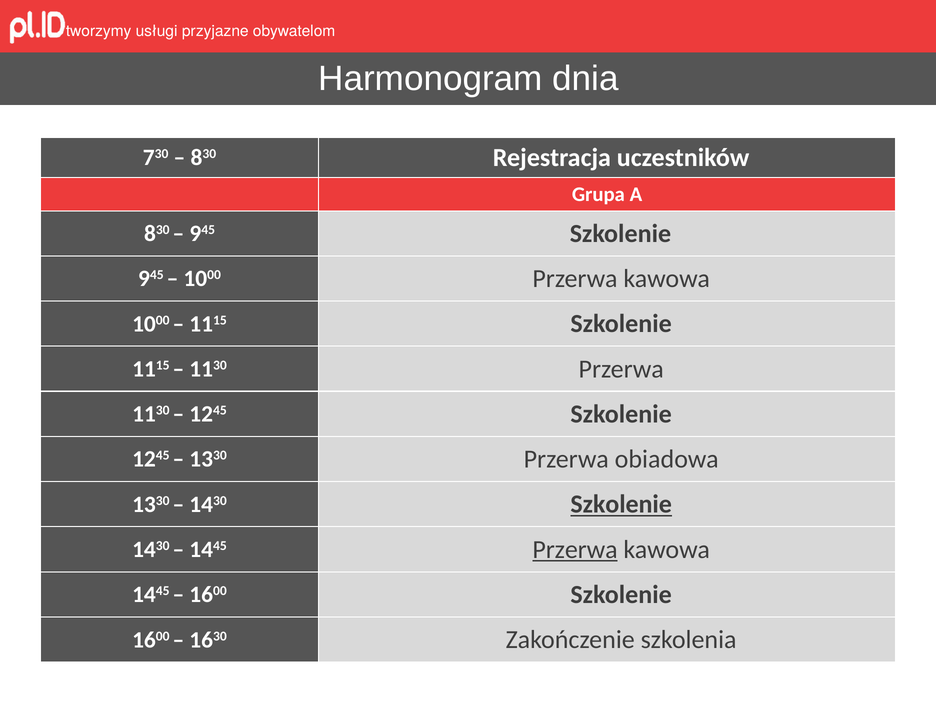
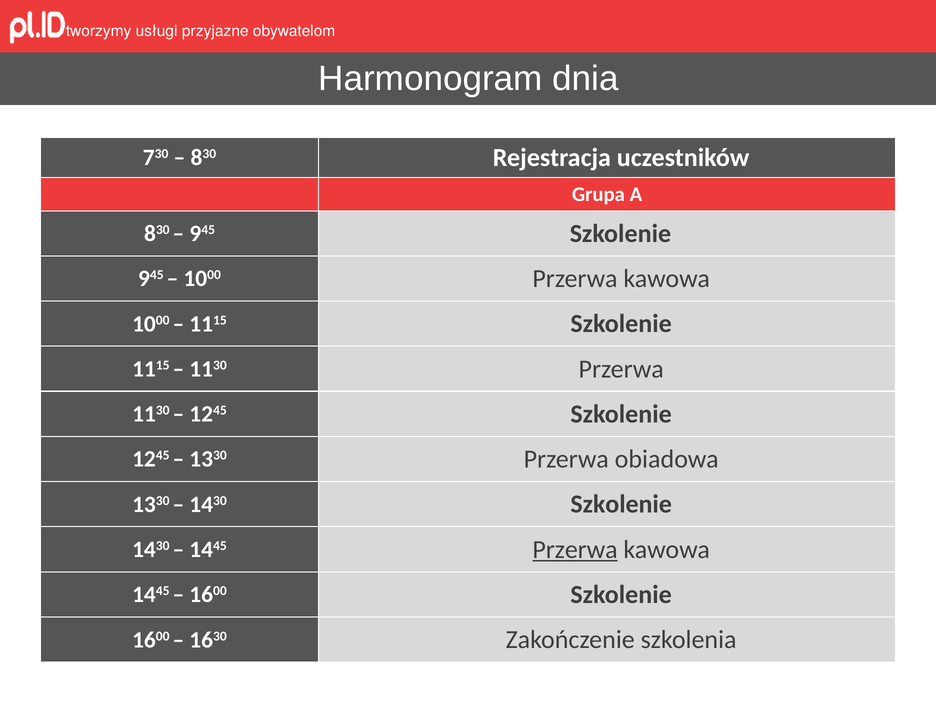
Szkolenie underline: present -> none (621, 504)
